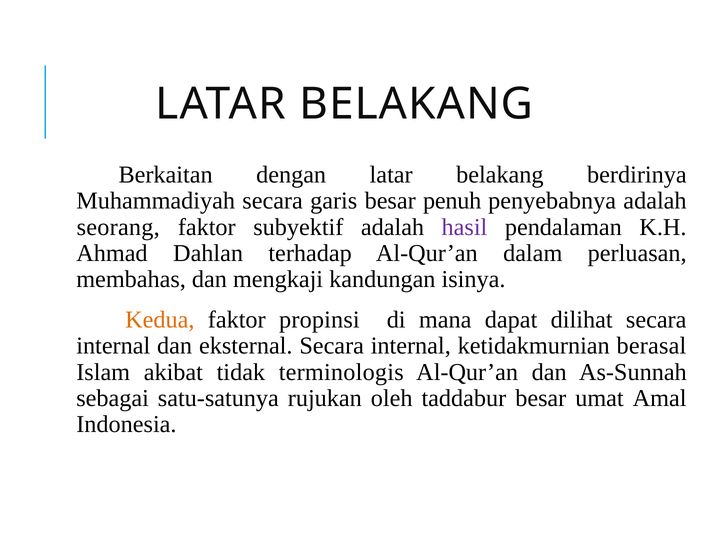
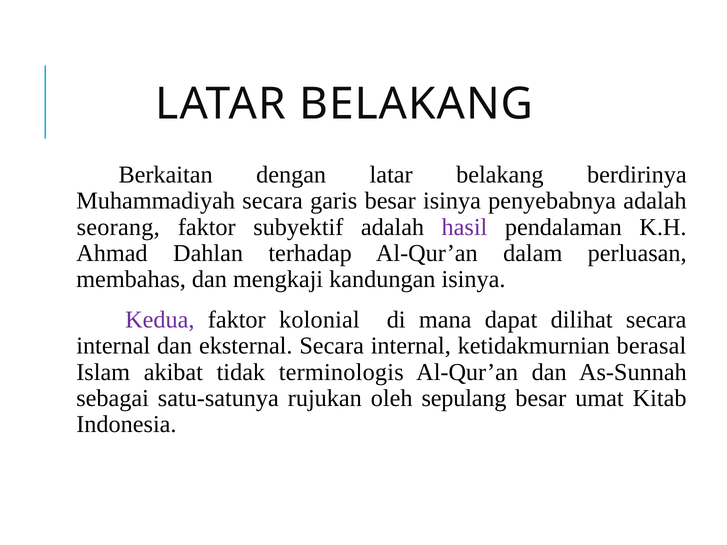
besar penuh: penuh -> isinya (452, 201)
Kedua colour: orange -> purple (160, 320)
propinsi: propinsi -> kolonial (319, 320)
taddabur: taddabur -> sepulang (464, 398)
Amal: Amal -> Kitab (660, 398)
